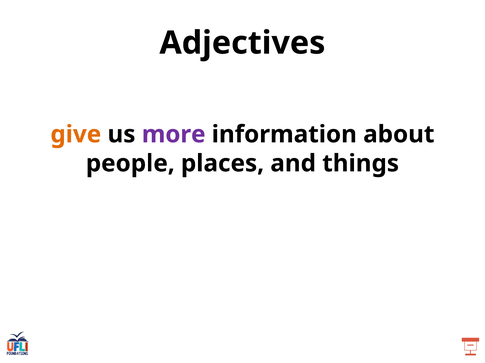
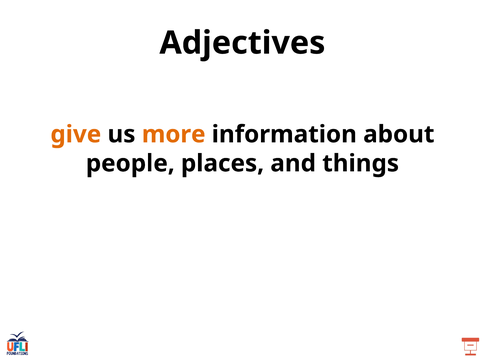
more colour: purple -> orange (174, 135)
